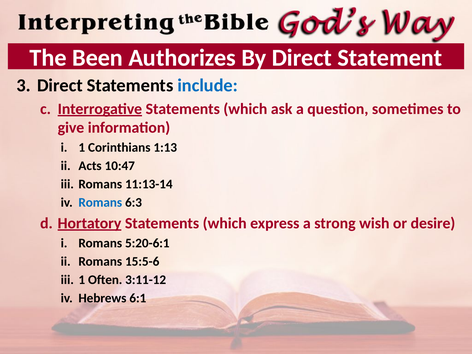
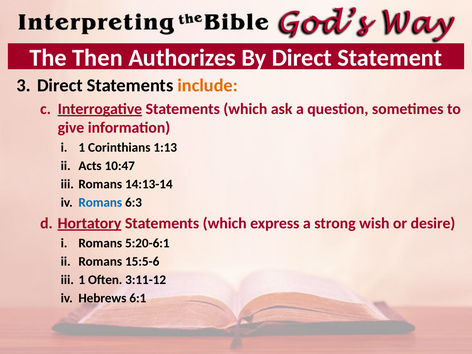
Been: Been -> Then (97, 58)
include colour: blue -> orange (208, 85)
11:13-14: 11:13-14 -> 14:13-14 (149, 184)
